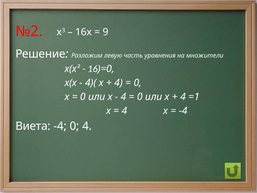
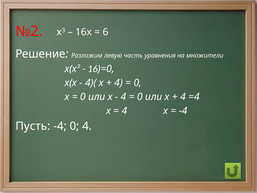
9: 9 -> 6 (106, 32)
=1: =1 -> =4 (194, 97)
Виета: Виета -> Пусть (33, 126)
